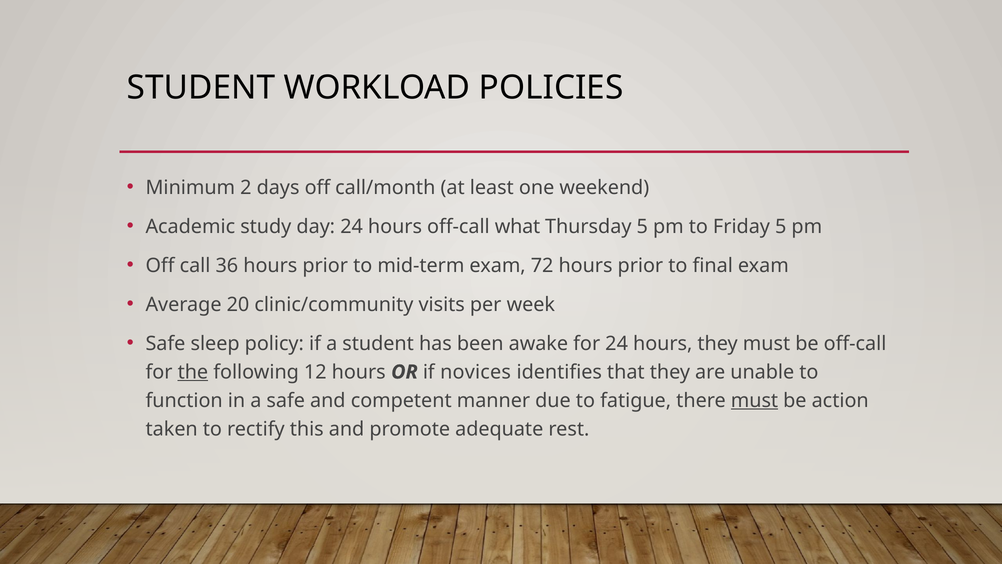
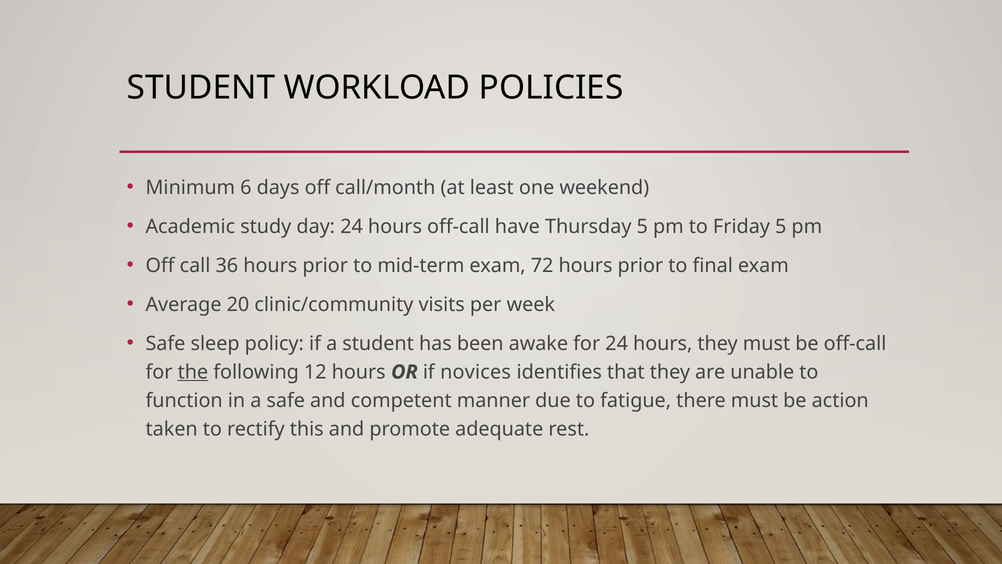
2: 2 -> 6 (246, 187)
what: what -> have (517, 226)
must underline: present -> none (754, 400)
